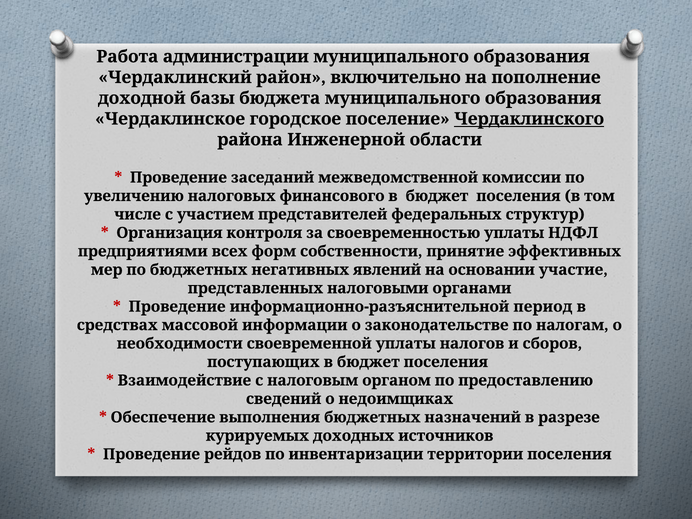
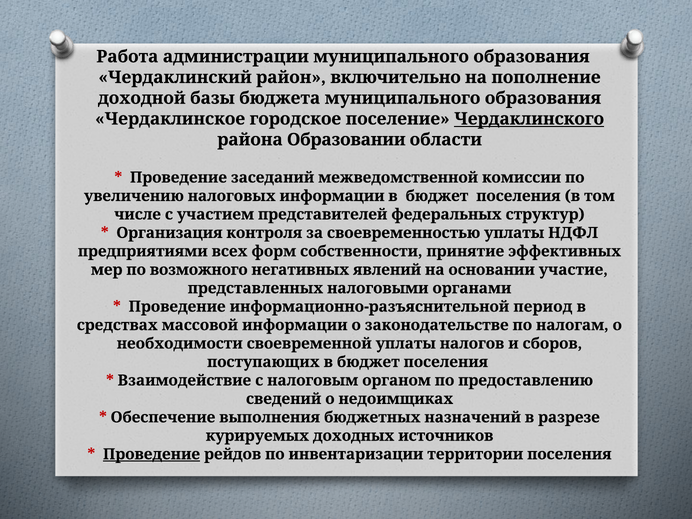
Инженерной: Инженерной -> Образовании (346, 140)
налоговых финансового: финансового -> информации (332, 196)
по бюджетных: бюджетных -> возможного (199, 270)
Проведение underline: none -> present (152, 454)
